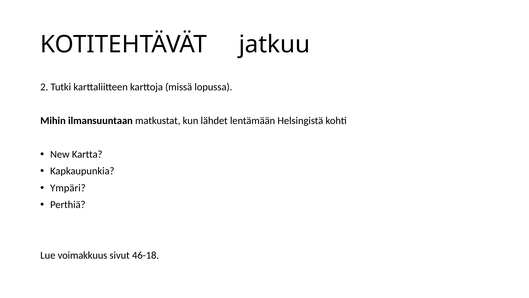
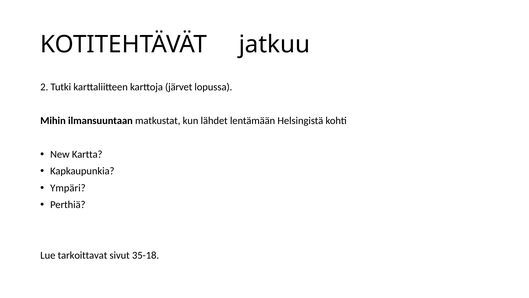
missä: missä -> järvet (179, 87)
voimakkuus: voimakkuus -> tarkoittavat (82, 255)
46-18: 46-18 -> 35-18 (146, 255)
